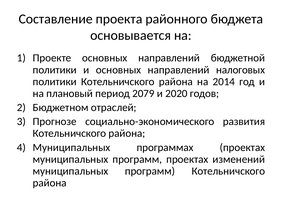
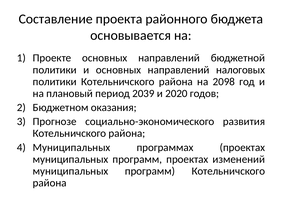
2014: 2014 -> 2098 (224, 82)
2079: 2079 -> 2039 (143, 94)
отраслей: отраслей -> оказания (114, 108)
